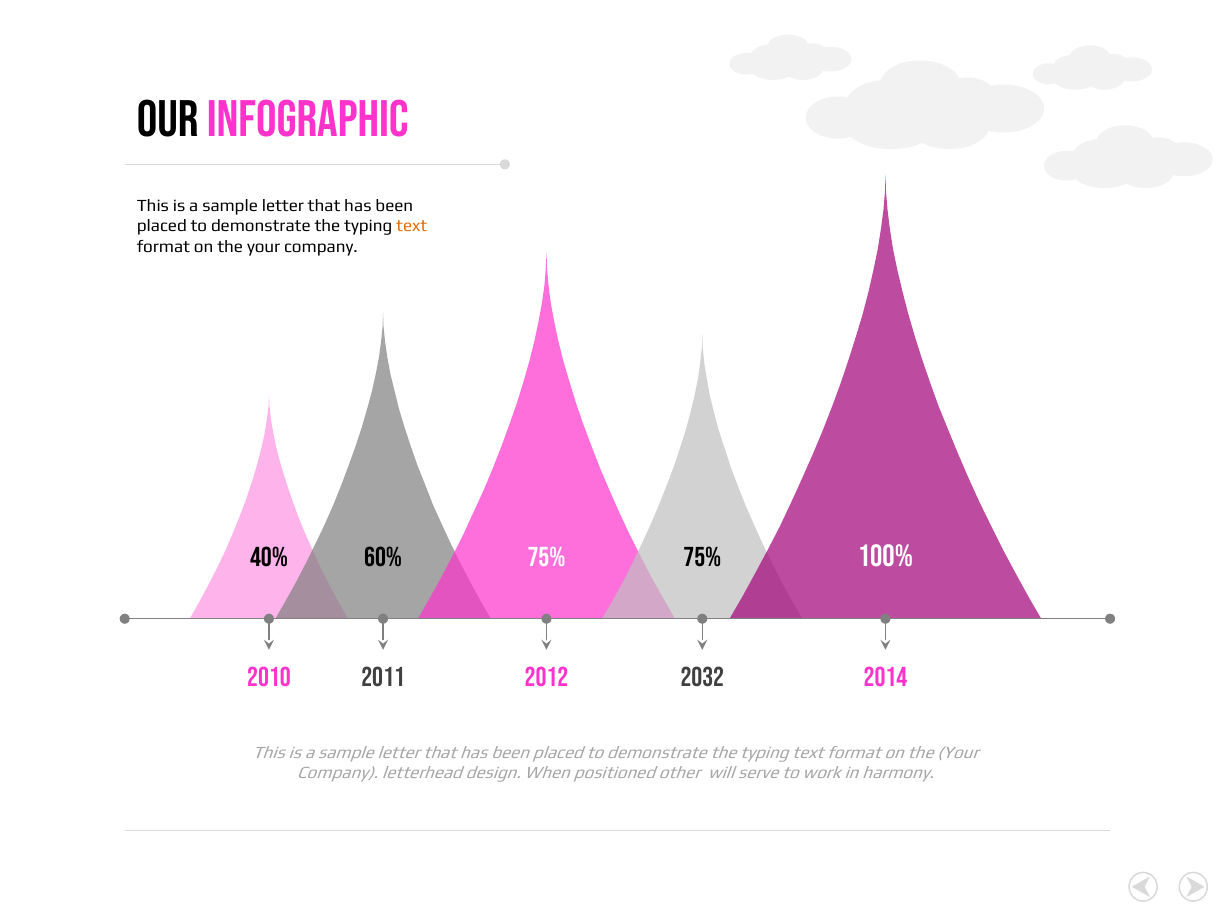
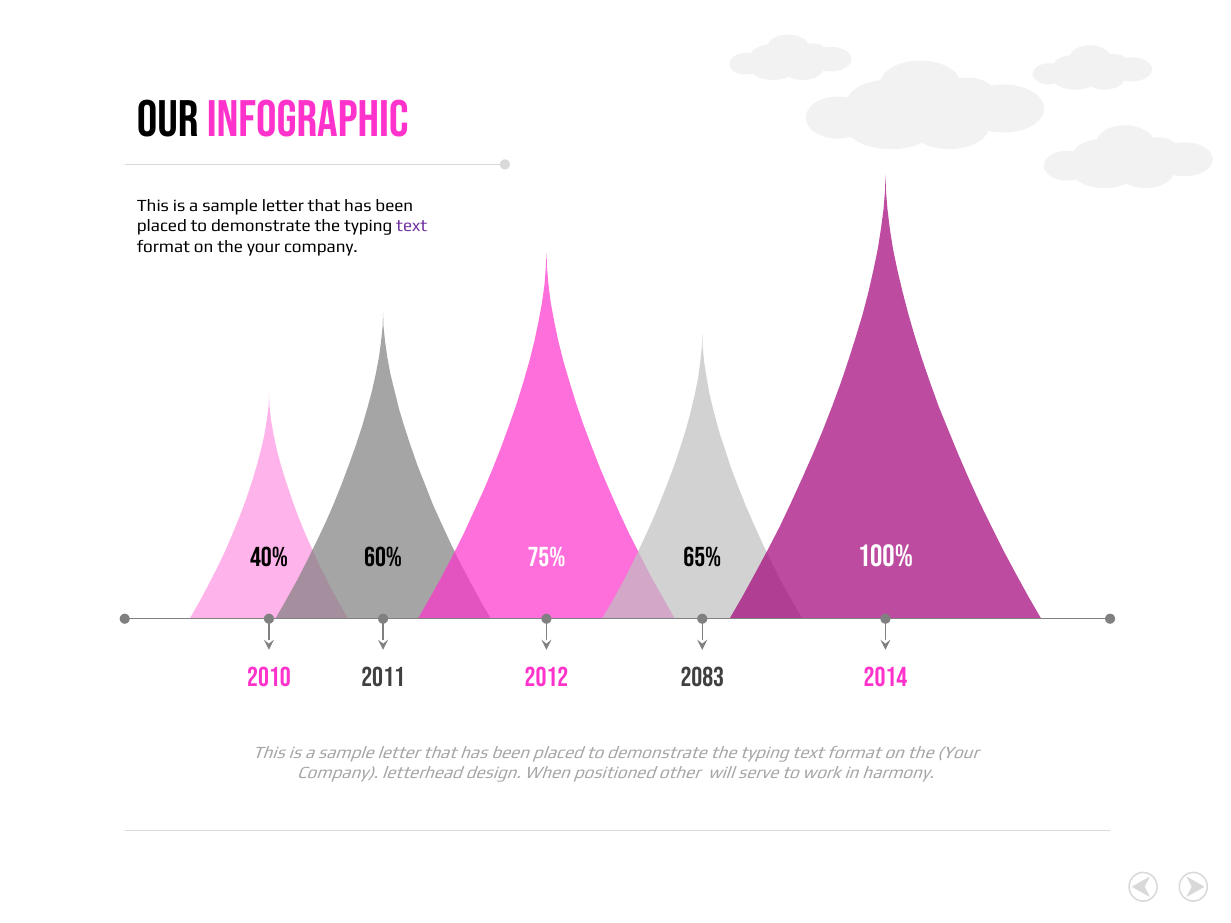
text colour: orange -> purple (412, 226)
75% 75%: 75% -> 65% (702, 557)
2032: 2032 -> 2083 (702, 677)
